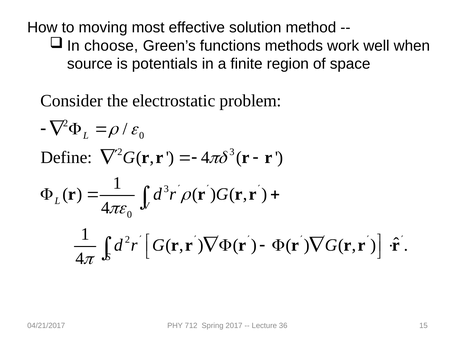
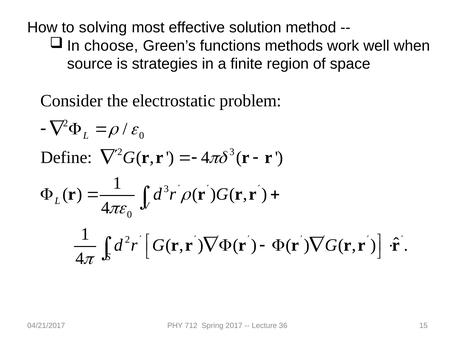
moving: moving -> solving (103, 28)
potentials: potentials -> strategies (165, 64)
